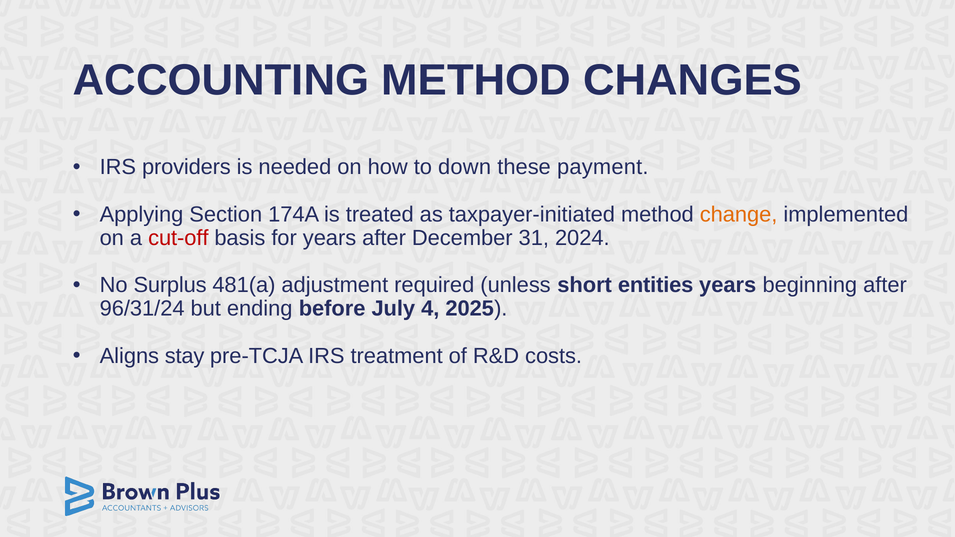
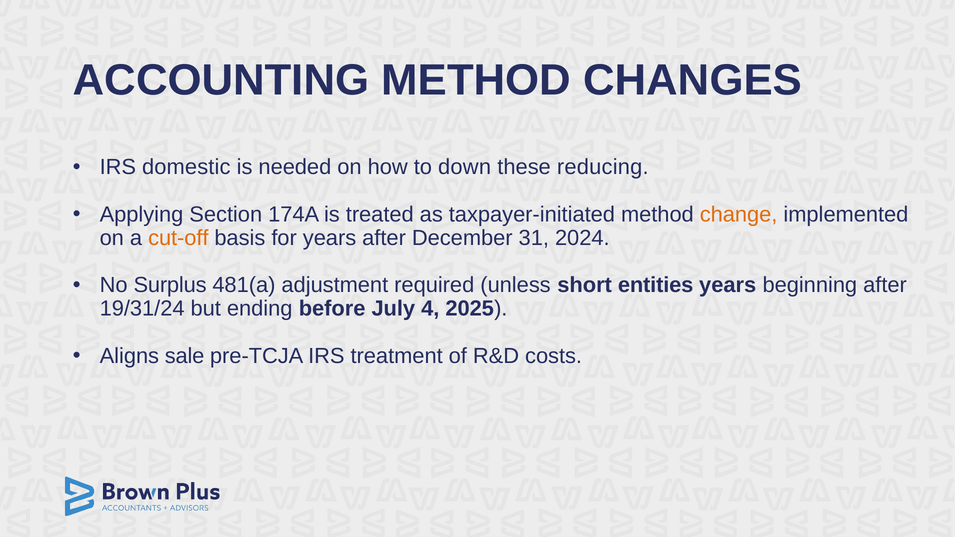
providers: providers -> domestic (186, 167)
payment: payment -> reducing (603, 167)
cut-off colour: red -> orange (178, 238)
96/31/24: 96/31/24 -> 19/31/24 (142, 309)
stay: stay -> sale (185, 356)
